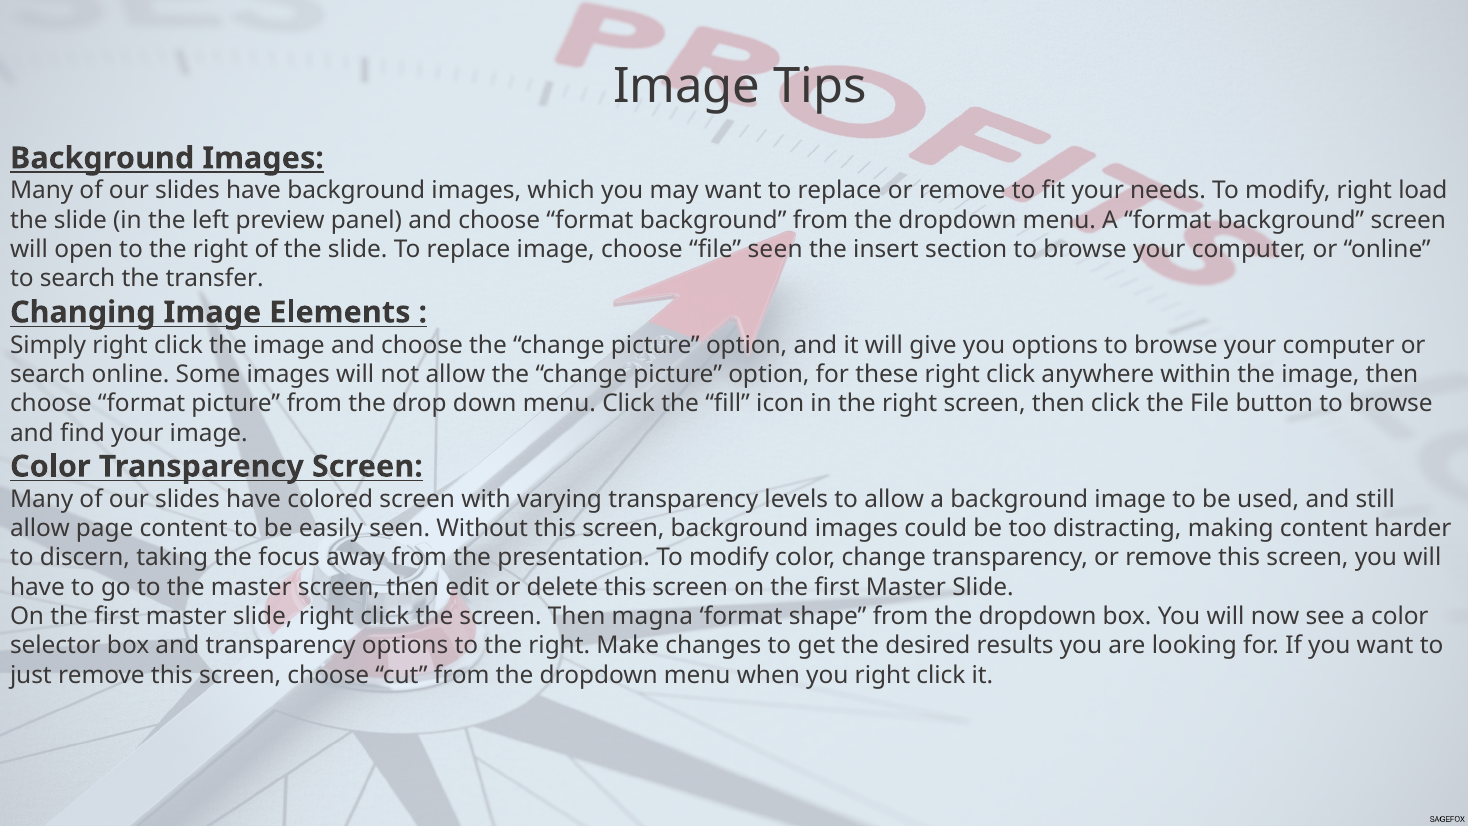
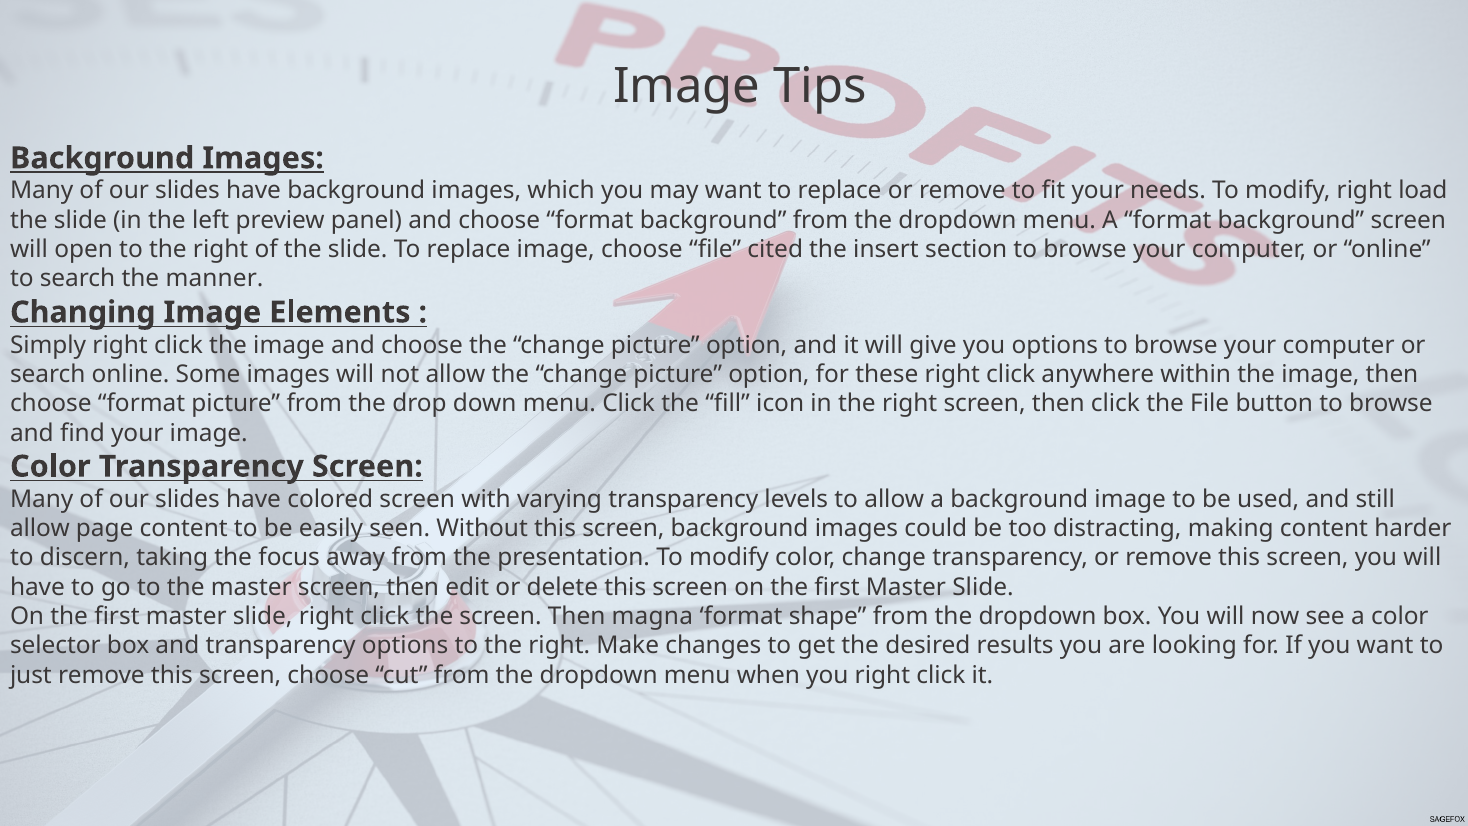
file seen: seen -> cited (775, 249)
transfer: transfer -> manner (215, 279)
